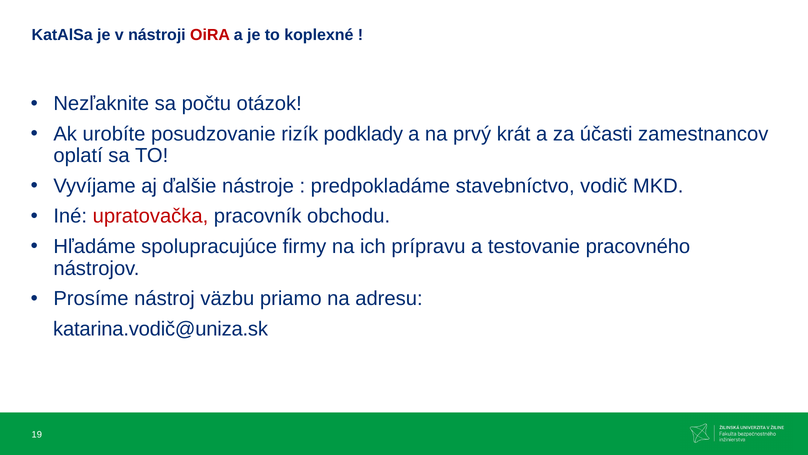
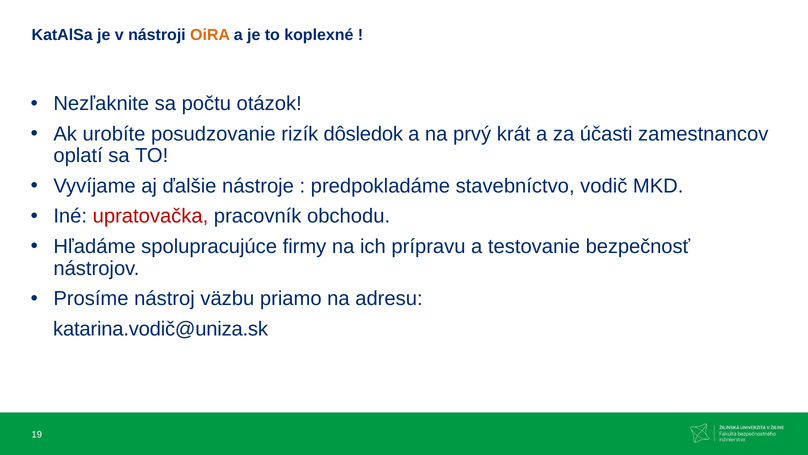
OiRA colour: red -> orange (210, 35)
podklady: podklady -> dôsledok (363, 134)
pracovného: pracovného -> bezpečnosť (638, 246)
